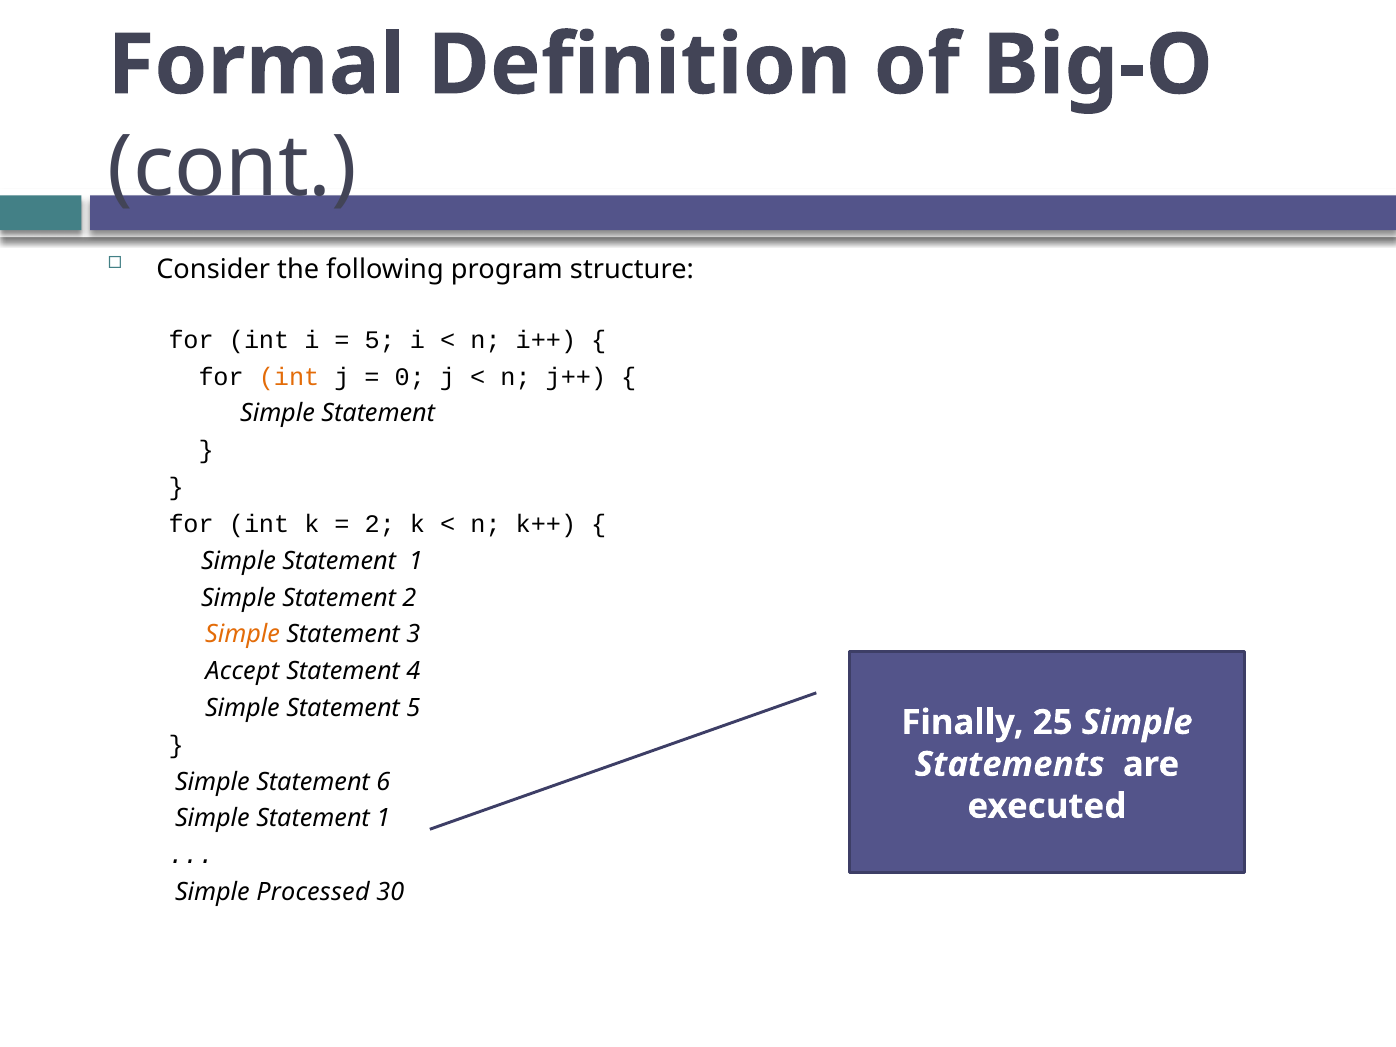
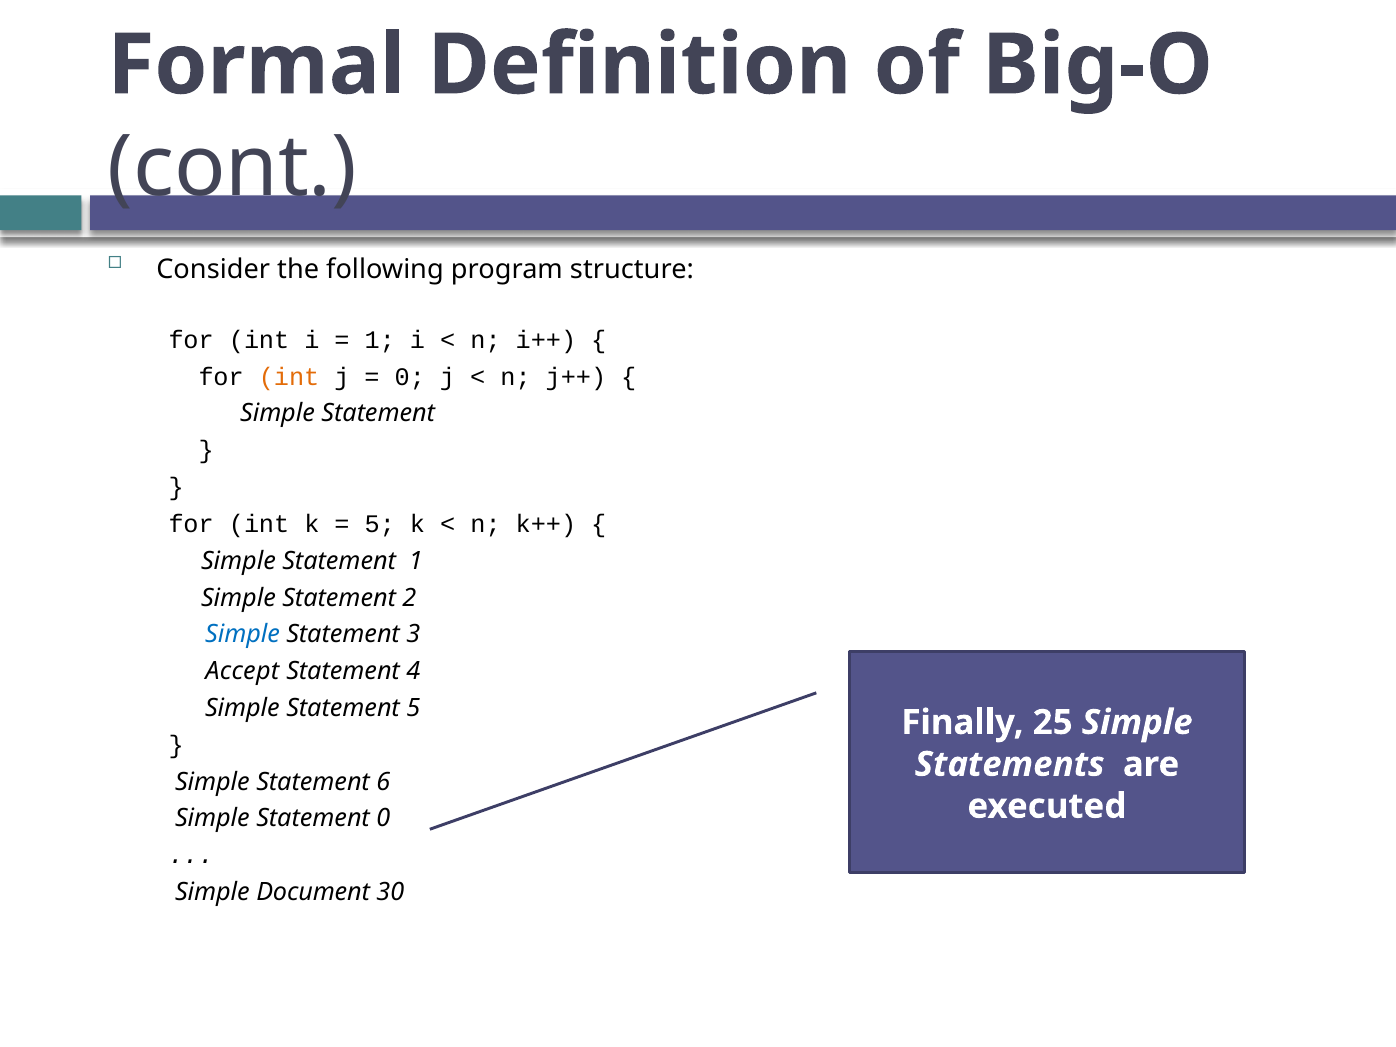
5: 5 -> 1 (380, 340)
2: 2 -> 5 (380, 524)
Simple colour: orange -> blue (242, 635)
1: 1 -> 0 (383, 819)
Processed: Processed -> Document (313, 892)
